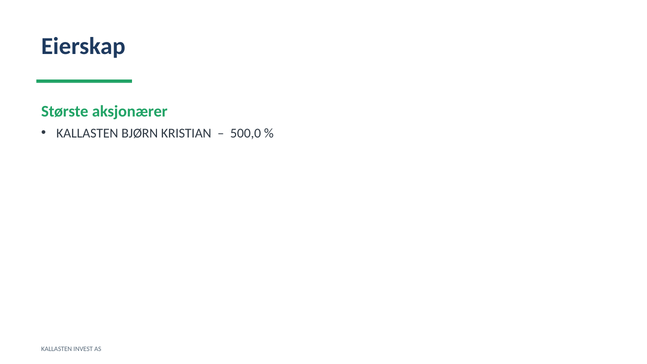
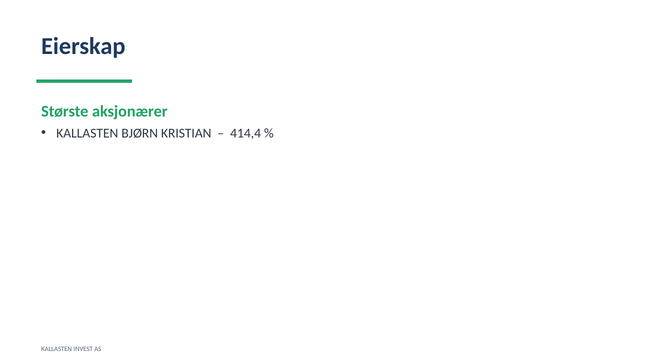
500,0: 500,0 -> 414,4 (246, 133)
